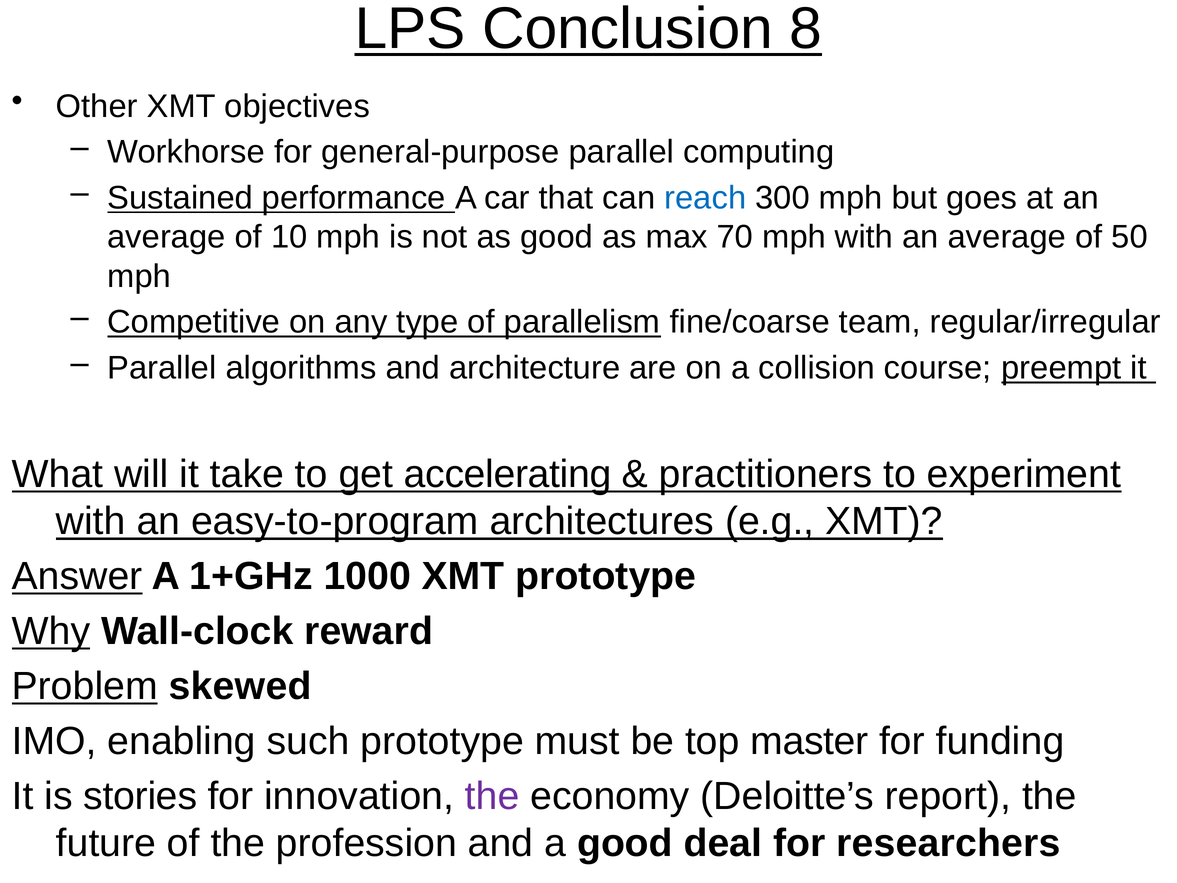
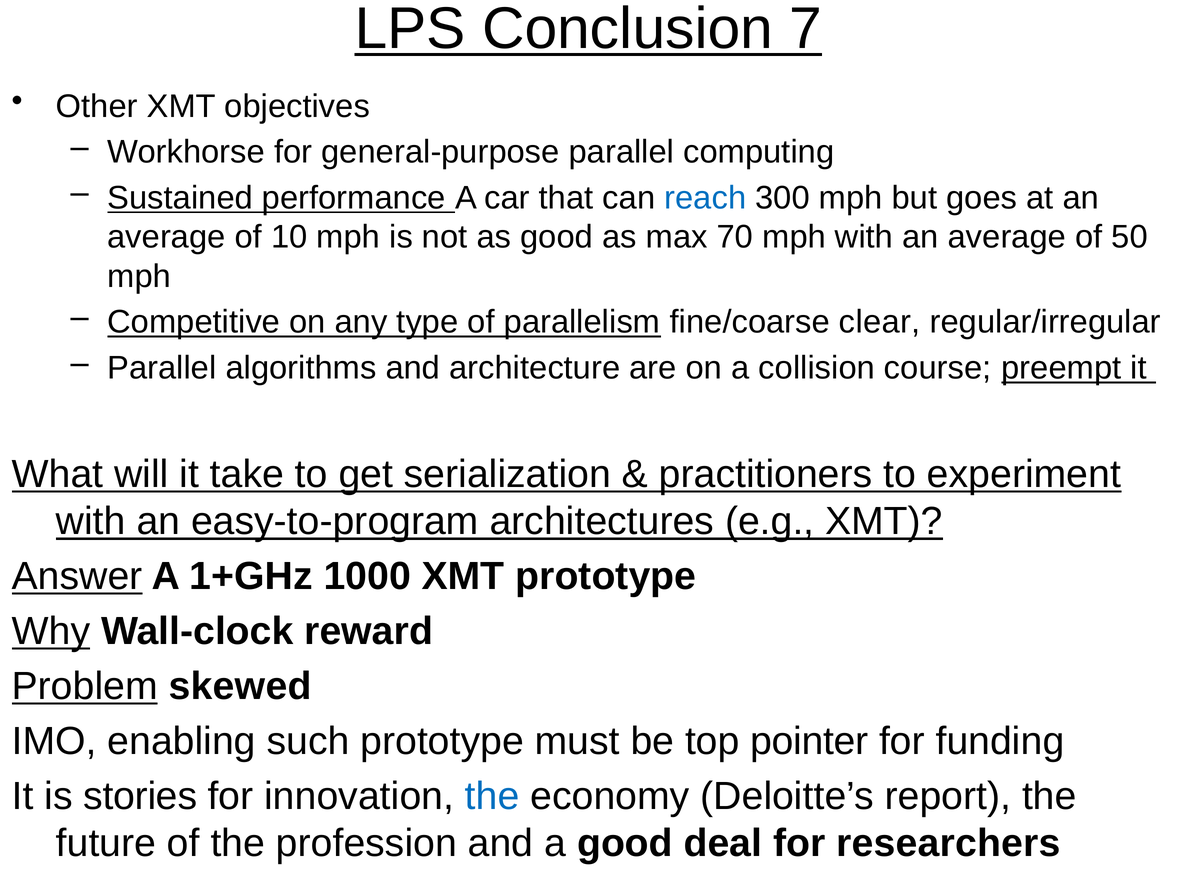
8: 8 -> 7 (806, 29)
team: team -> clear (880, 322)
accelerating: accelerating -> serialization (507, 474)
master: master -> pointer (809, 741)
the colour: purple -> blue (492, 796)
